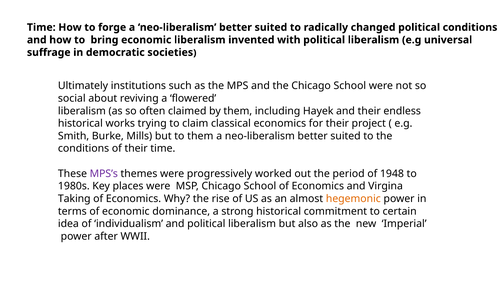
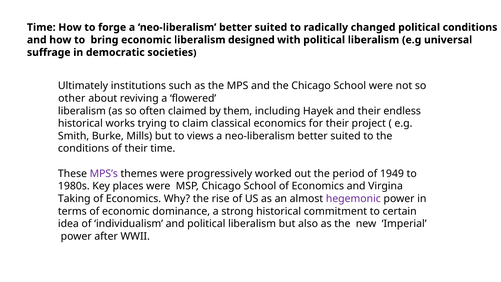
invented: invented -> designed (251, 40)
social: social -> other (72, 98)
to them: them -> views (200, 136)
1948: 1948 -> 1949 (392, 173)
hegemonic colour: orange -> purple (353, 199)
